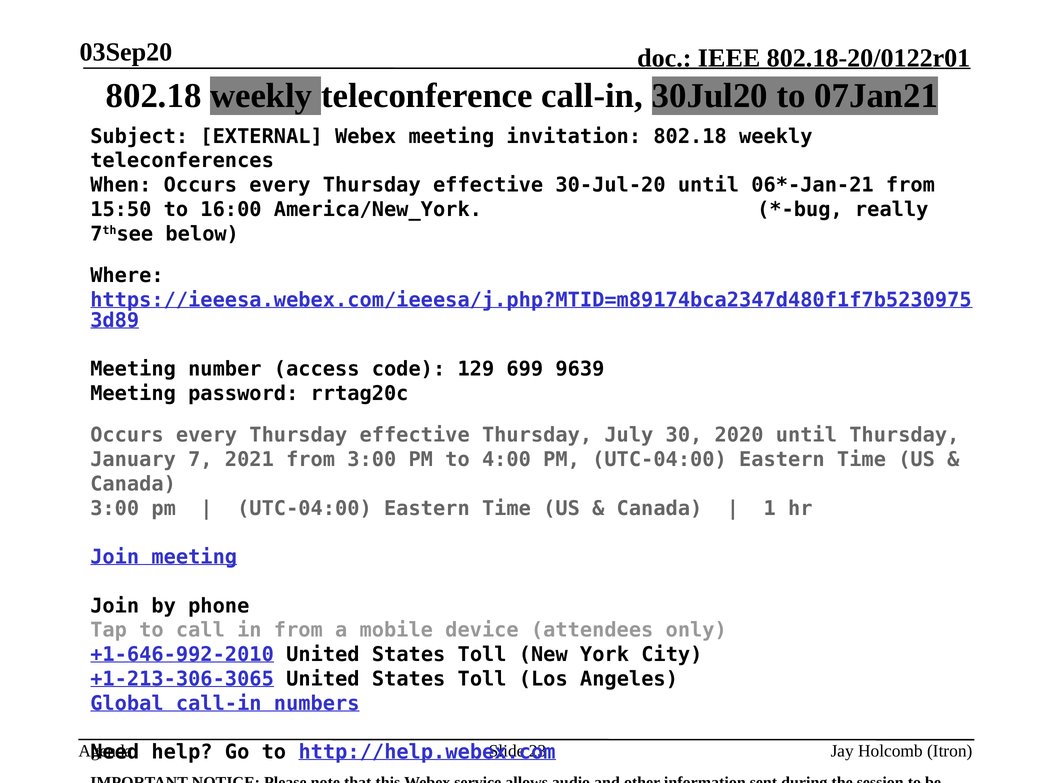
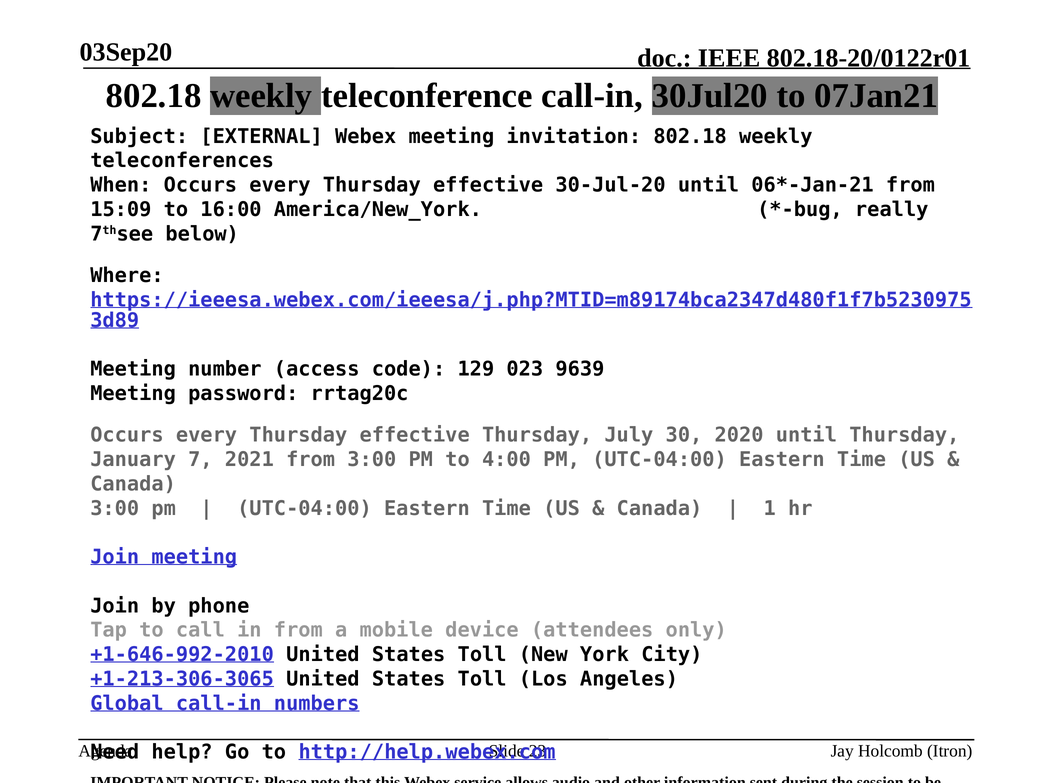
15:50: 15:50 -> 15:09 (121, 209)
699: 699 -> 023 (525, 369)
